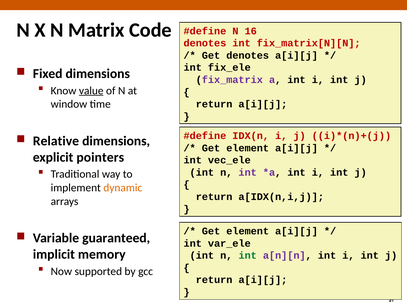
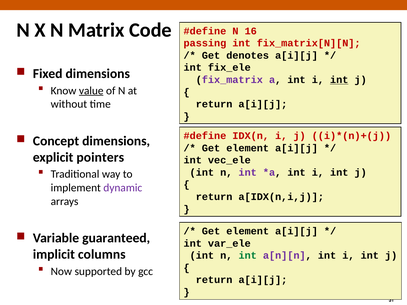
denotes: denotes -> passing (205, 43)
int underline: none -> present (339, 80)
window: window -> without (69, 104)
Relative: Relative -> Concept (56, 141)
dynamic colour: orange -> purple (123, 188)
memory: memory -> columns (102, 255)
